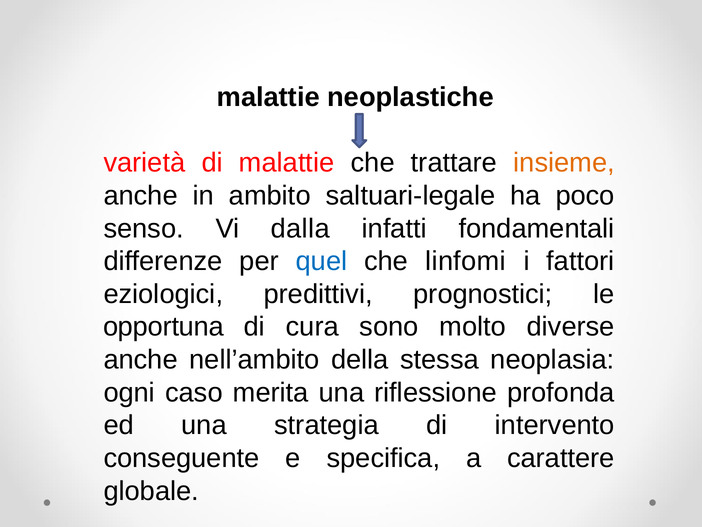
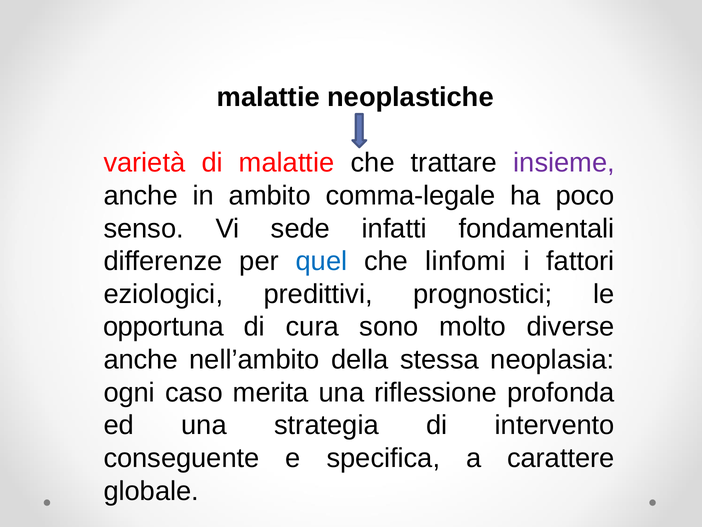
insieme colour: orange -> purple (564, 163)
saltuari-legale: saltuari-legale -> comma-legale (411, 196)
dalla: dalla -> sede (301, 228)
